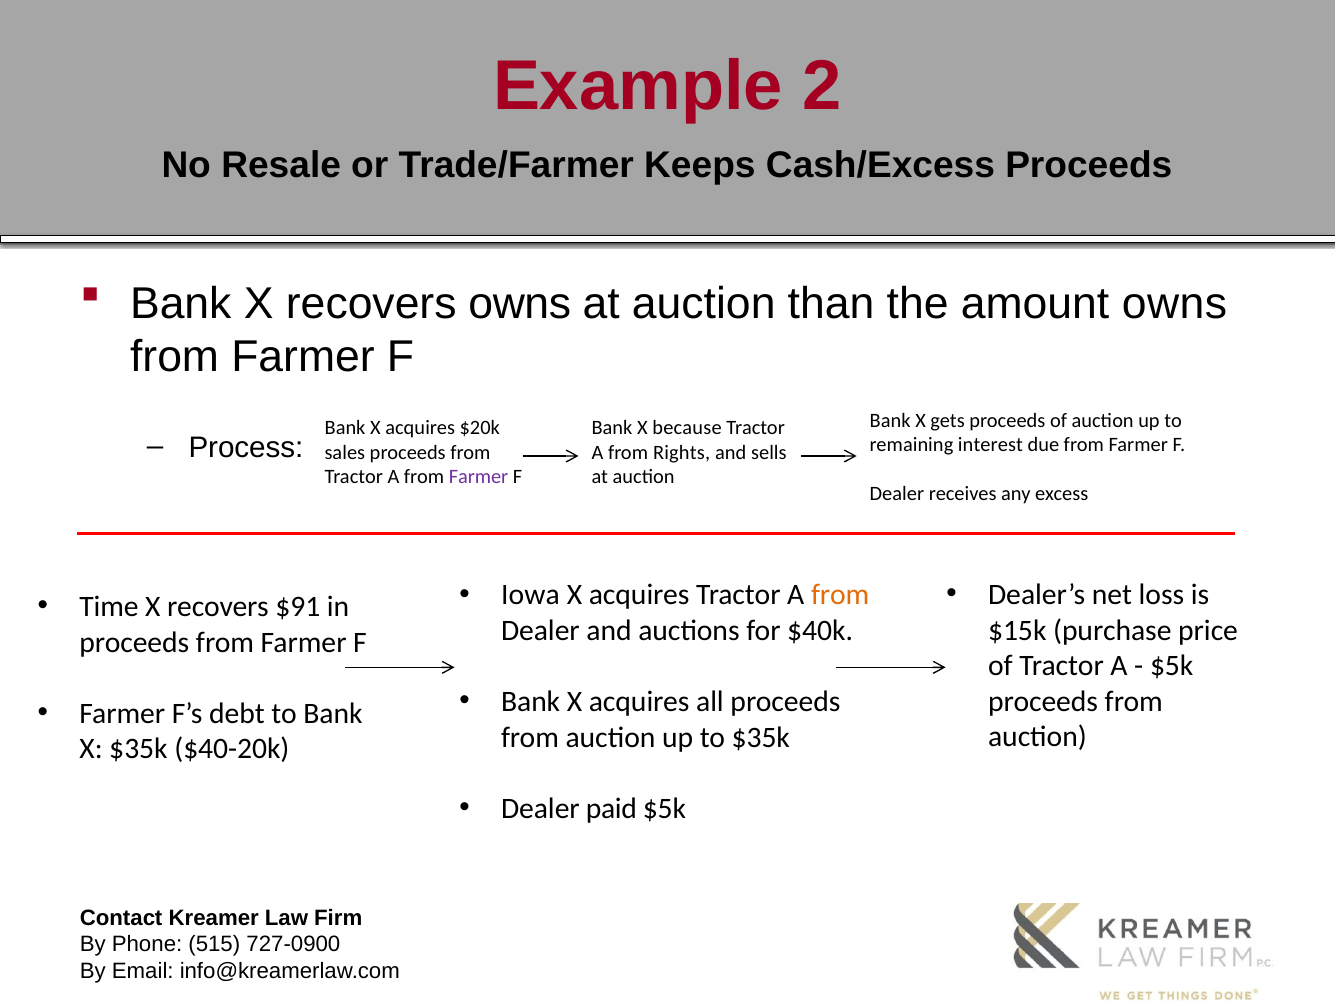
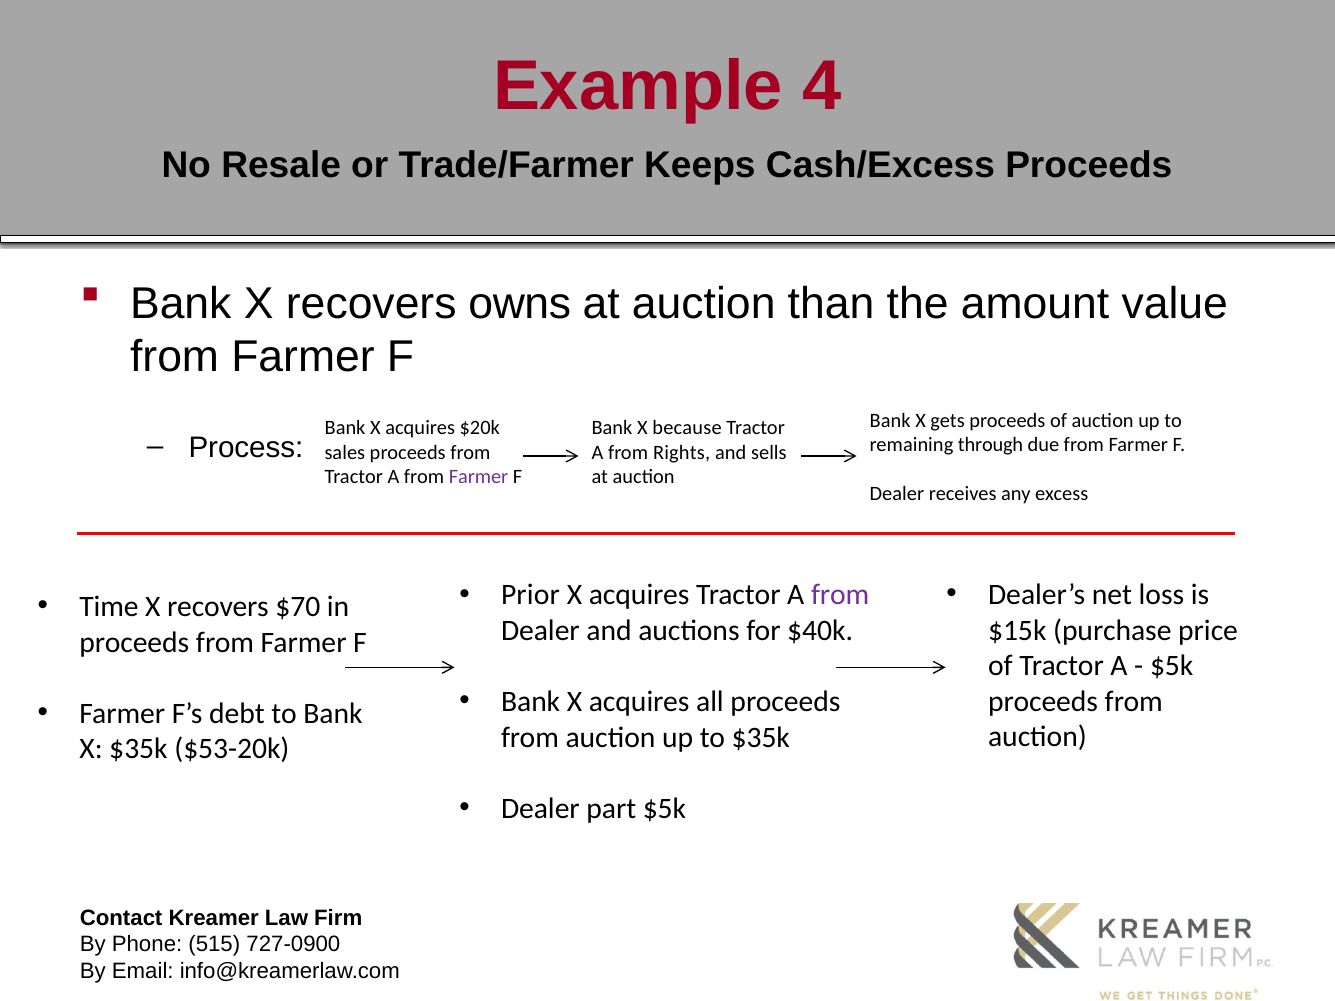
2: 2 -> 4 (822, 86)
amount owns: owns -> value (1175, 304)
interest: interest -> through (991, 445)
Iowa: Iowa -> Prior (530, 595)
from colour: orange -> purple (840, 595)
$91: $91 -> $70 (298, 607)
$40-20k: $40-20k -> $53-20k (232, 749)
paid: paid -> part (611, 809)
